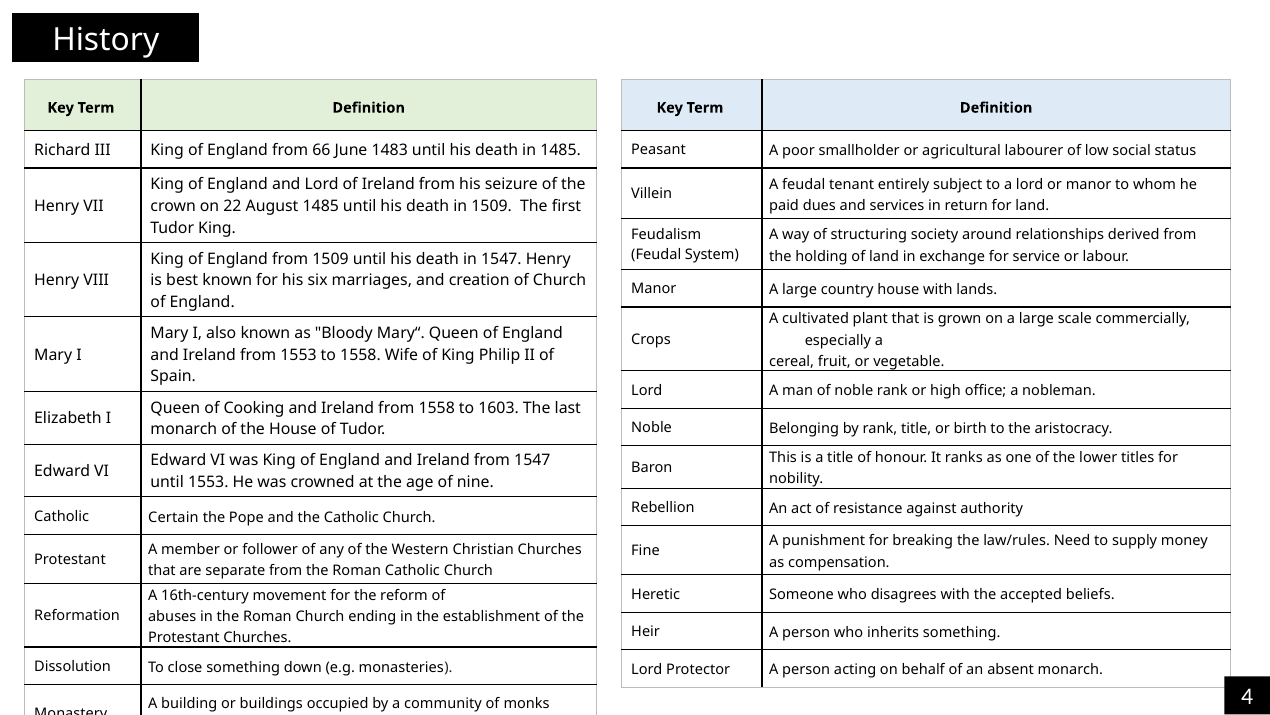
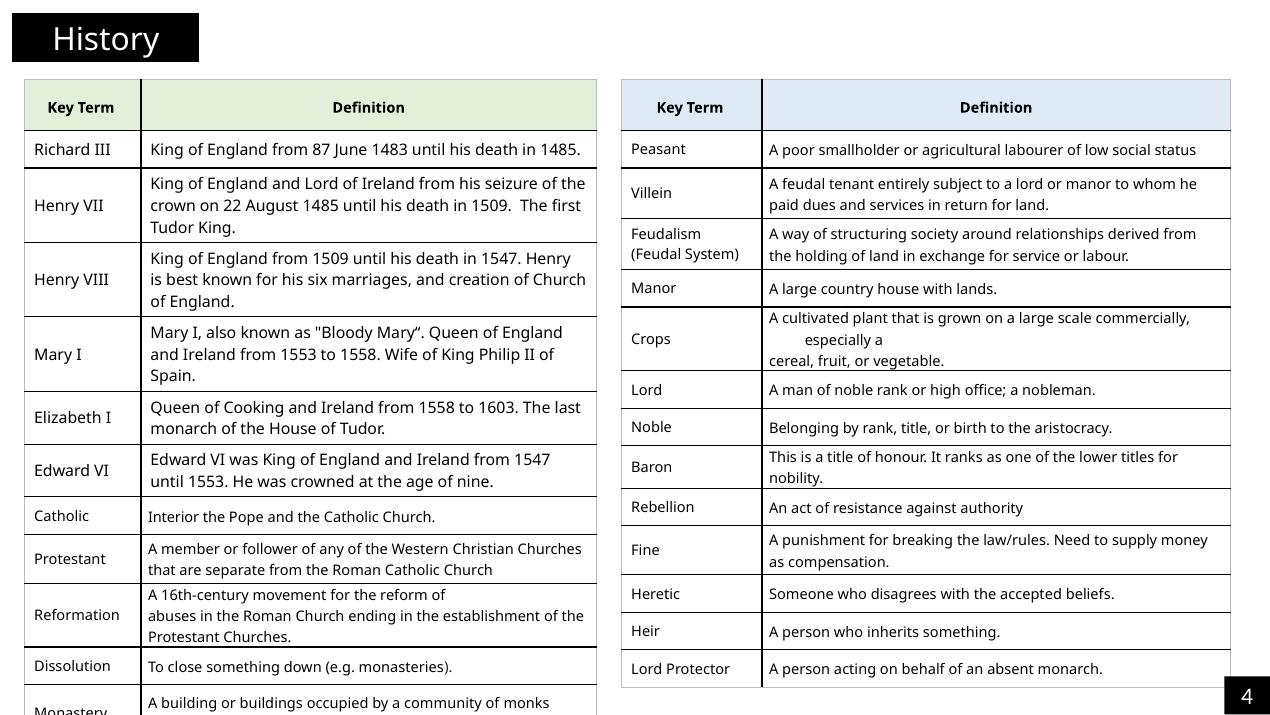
66: 66 -> 87 (321, 150)
Certain: Certain -> Interior (174, 517)
